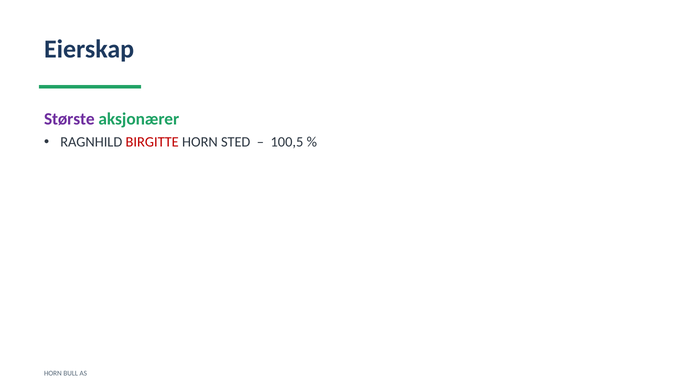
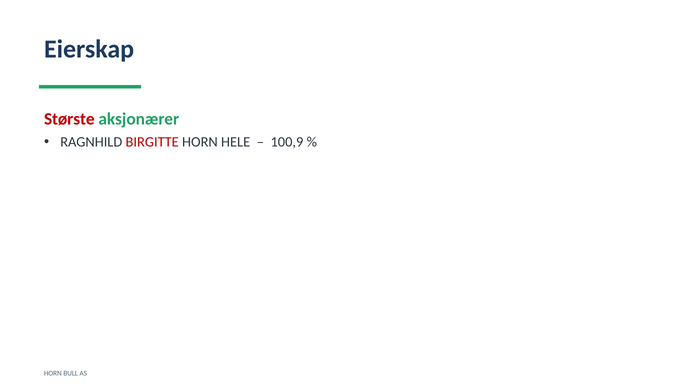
Største colour: purple -> red (69, 119)
STED: STED -> HELE (236, 142)
100,5: 100,5 -> 100,9 (287, 142)
